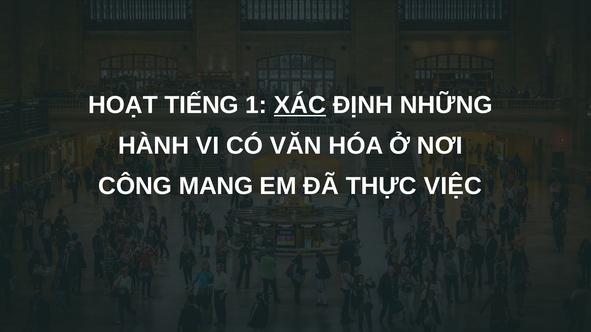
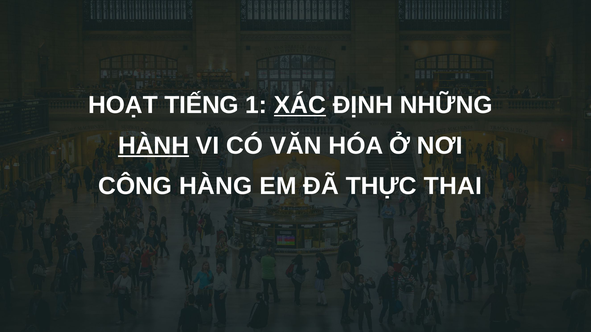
HÀNH underline: none -> present (154, 146)
MANG: MANG -> HÀNG (216, 186)
VIỆC: VIỆC -> THAI (453, 186)
